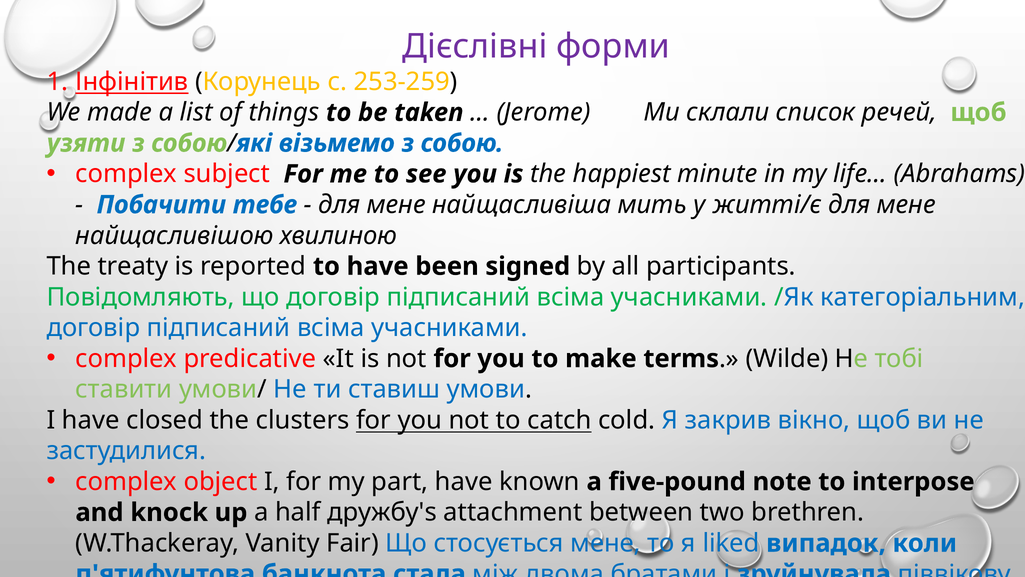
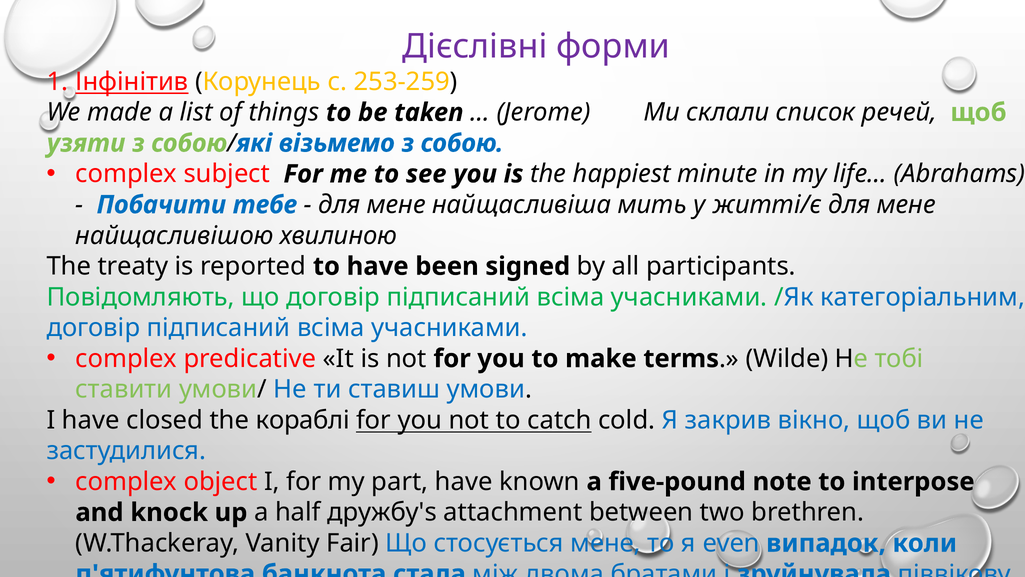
clusters: clusters -> кораблі (303, 420)
liked: liked -> even (731, 543)
